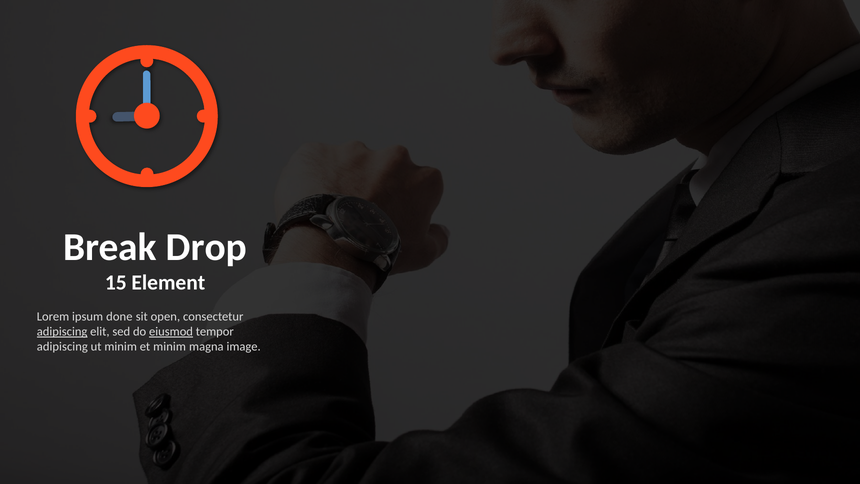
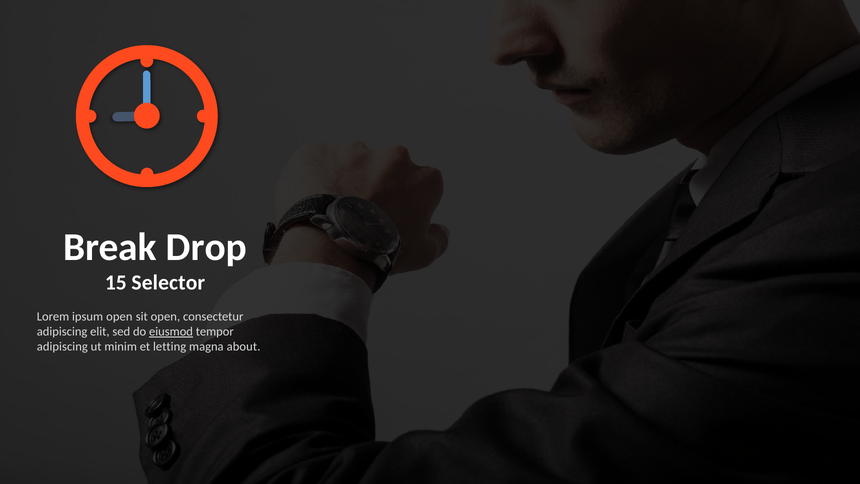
Element: Element -> Selector (168, 282)
ipsum done: done -> open (119, 316)
adipiscing underline: present -> none (62, 331)
et minim: minim -> letting (170, 346)
image: image -> about (244, 346)
